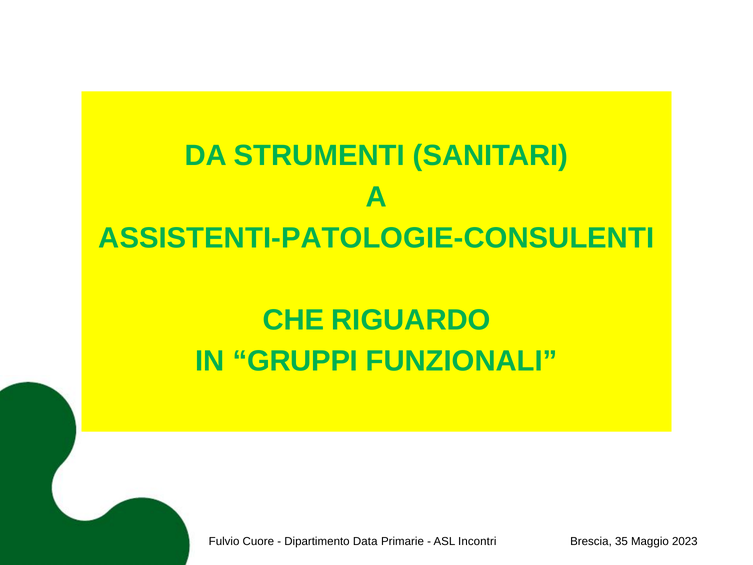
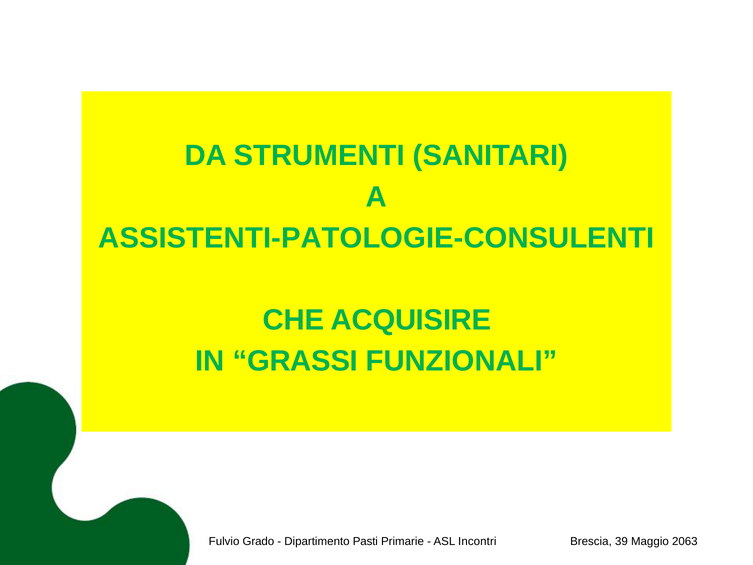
RIGUARDO: RIGUARDO -> ACQUISIRE (411, 320)
GRUPPI: GRUPPI -> GRASSI (295, 361)
Cuore: Cuore -> Grado (258, 541)
Data: Data -> Pasti (365, 541)
35: 35 -> 39 (621, 541)
2023: 2023 -> 2063 (685, 541)
